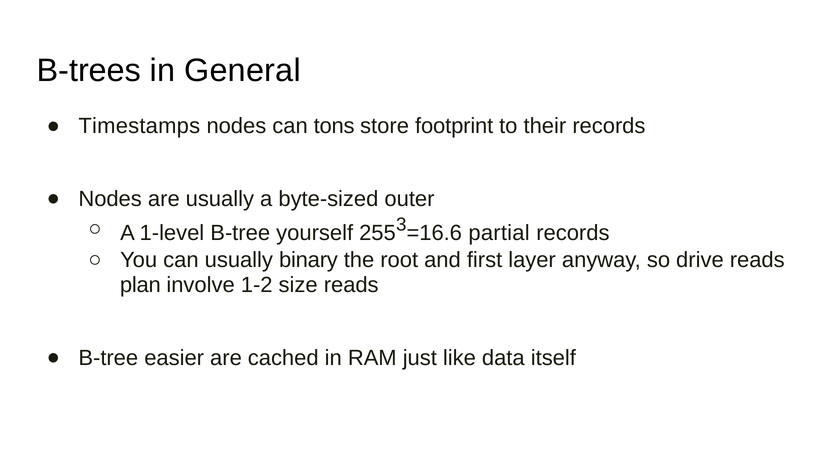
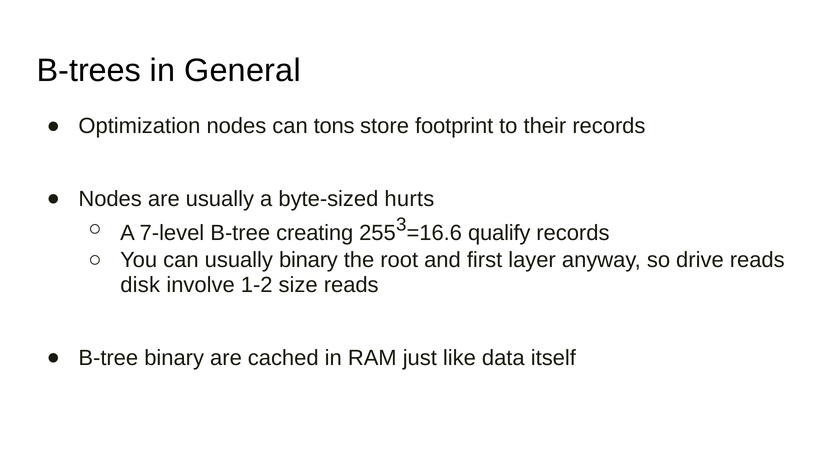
Timestamps: Timestamps -> Optimization (139, 126)
outer: outer -> hurts (409, 199)
1-level: 1-level -> 7-level (172, 233)
yourself: yourself -> creating (315, 233)
partial: partial -> qualify (499, 233)
plan: plan -> disk (140, 285)
B-tree easier: easier -> binary (174, 358)
